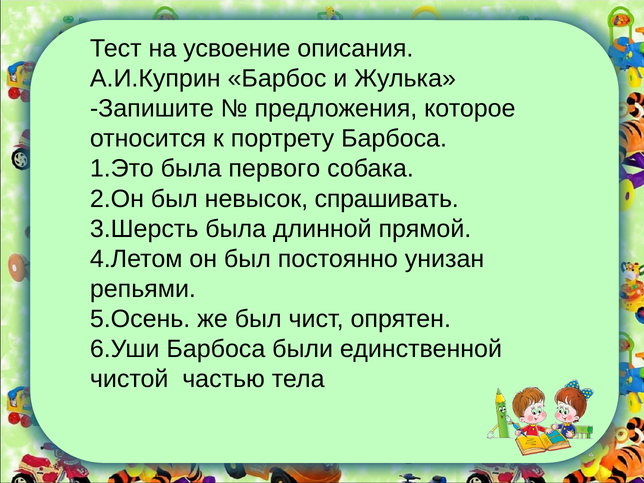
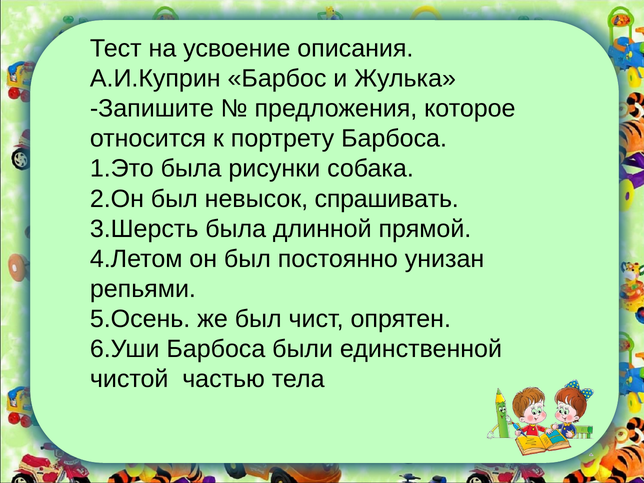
первого: первого -> рисунки (274, 169)
